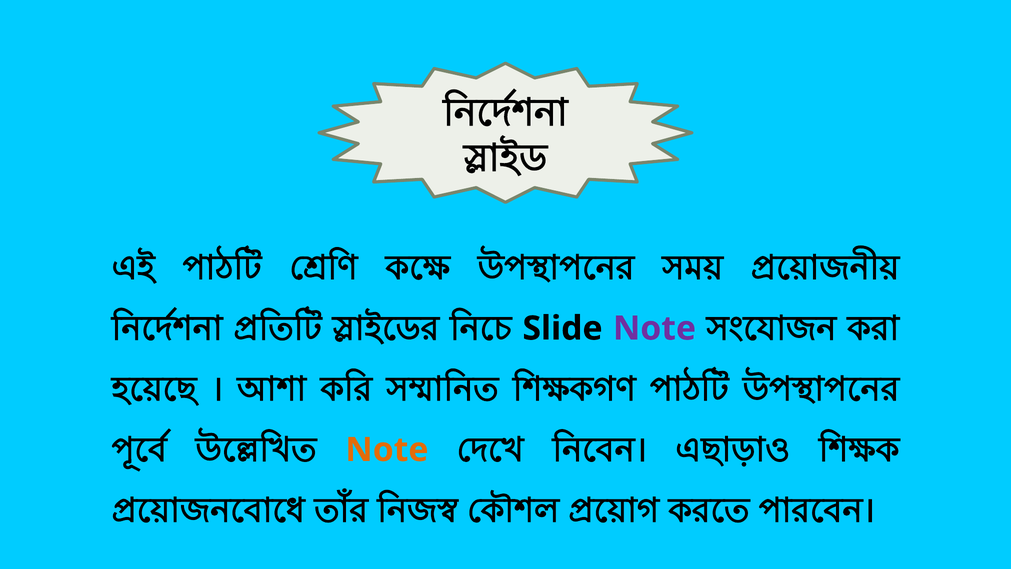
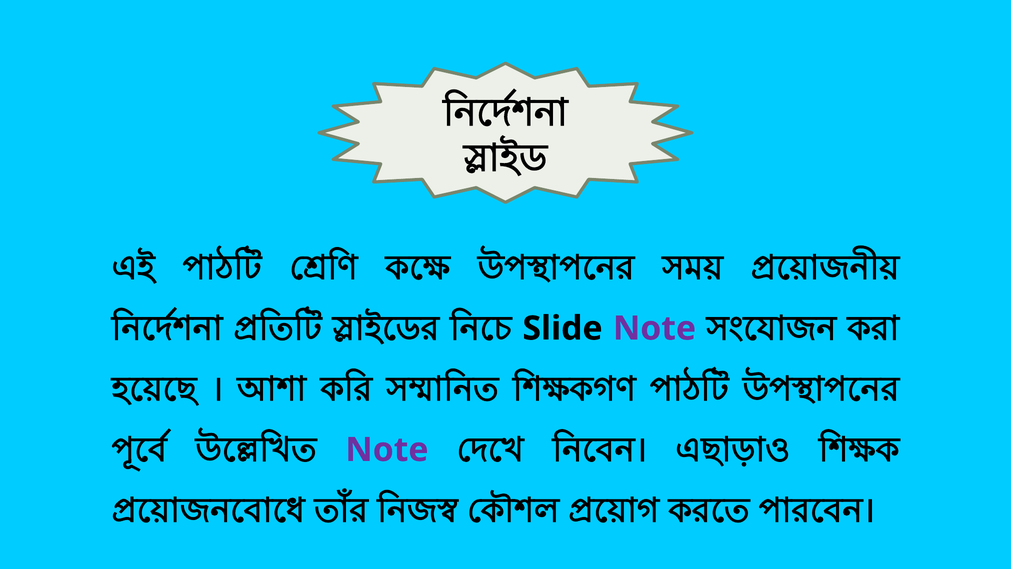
Note colour: orange -> purple (387, 450)
